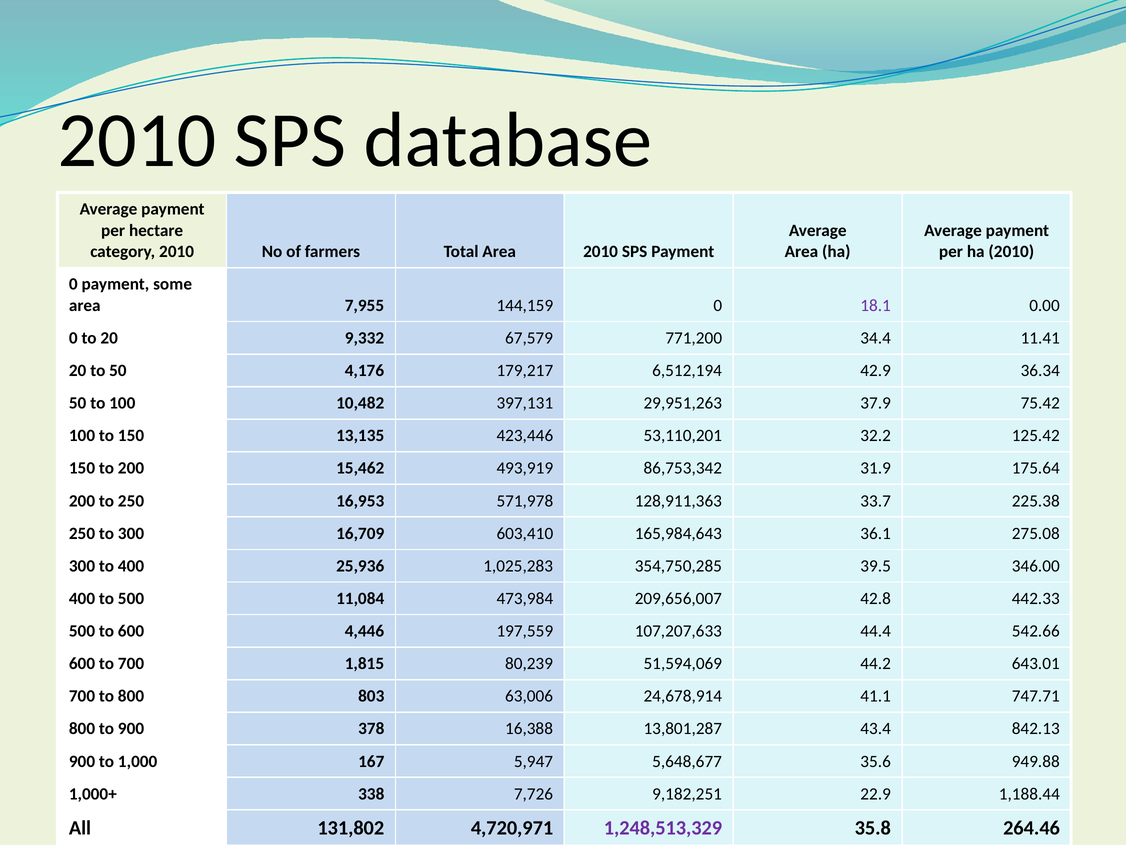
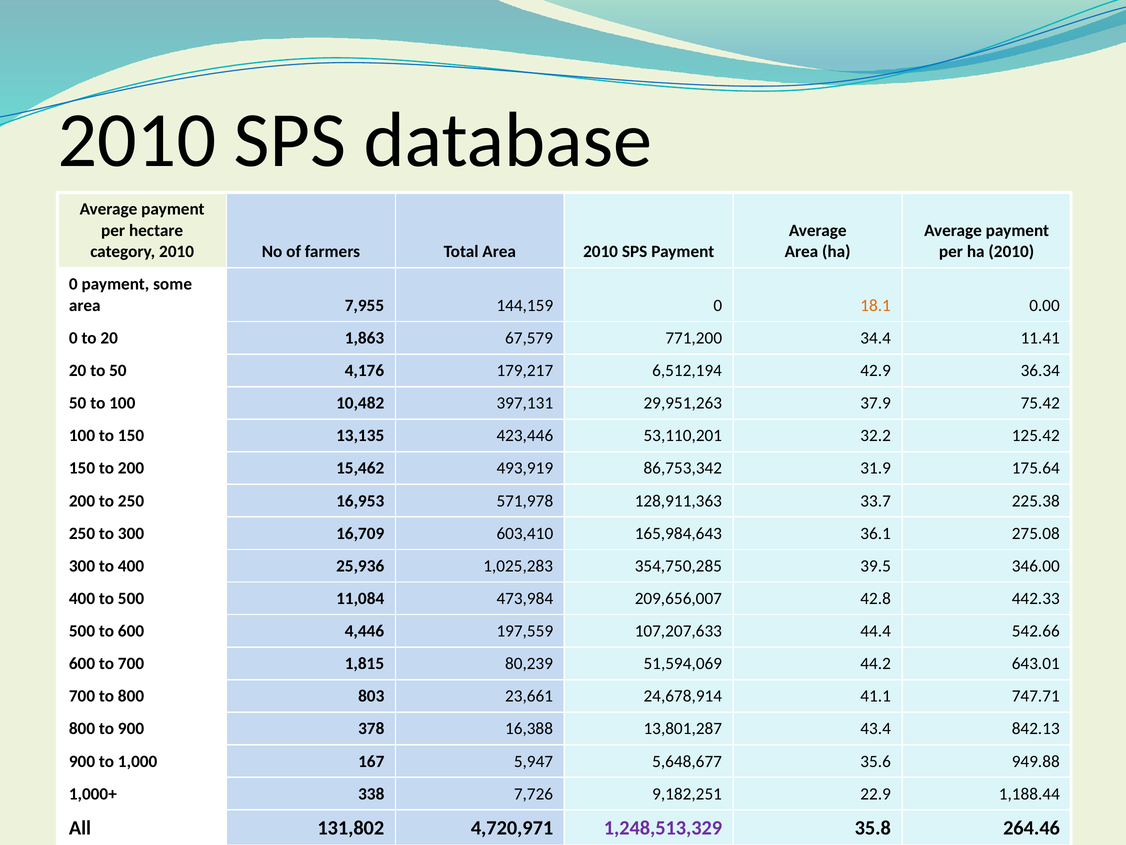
18.1 colour: purple -> orange (876, 305)
9,332: 9,332 -> 1,863 (364, 338)
63,006: 63,006 -> 23,661 (529, 696)
